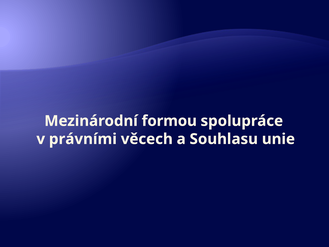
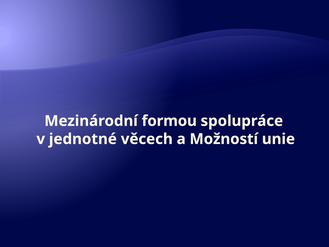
právními: právními -> jednotné (83, 139)
Souhlasu: Souhlasu -> Možností (224, 139)
